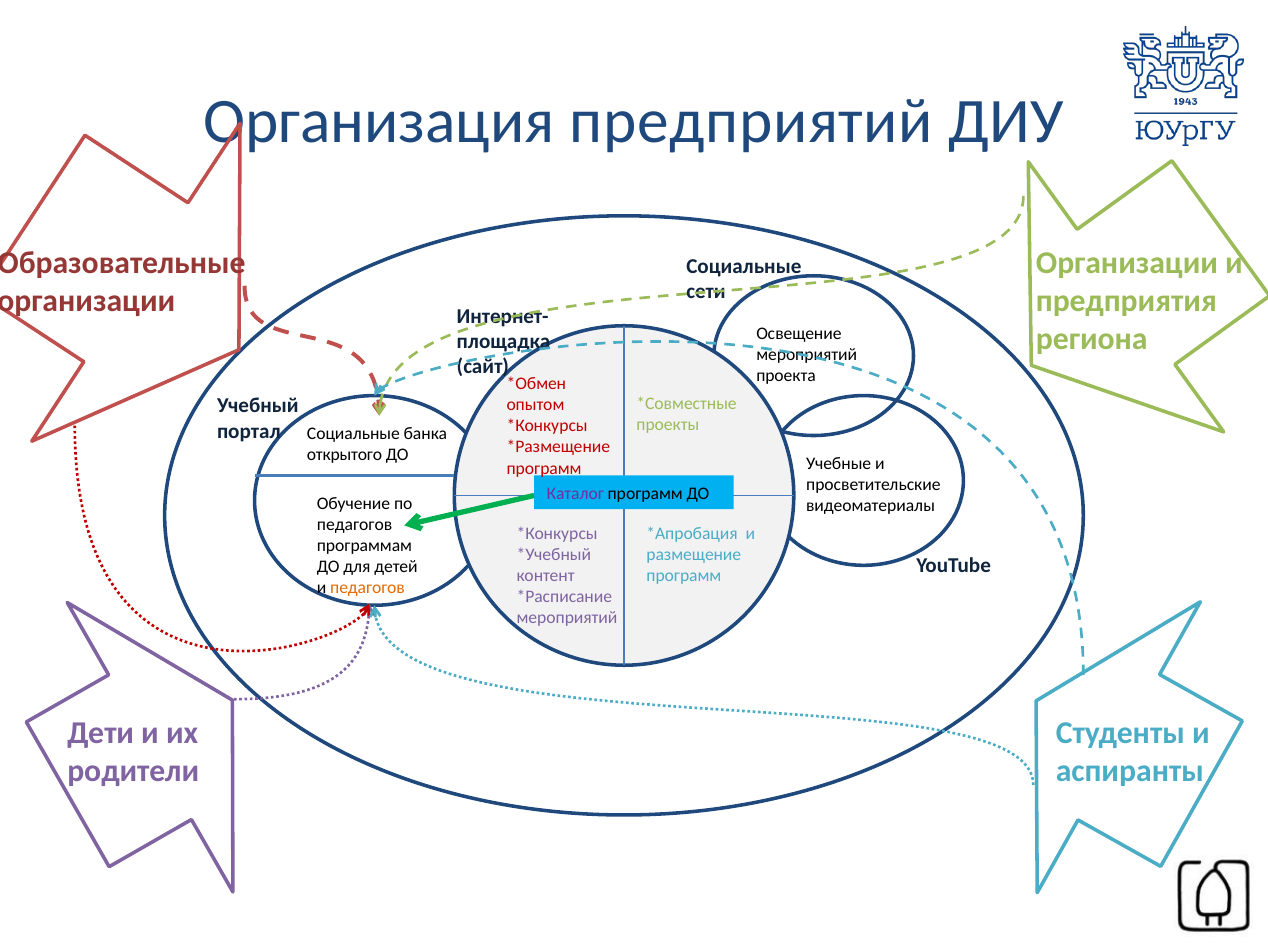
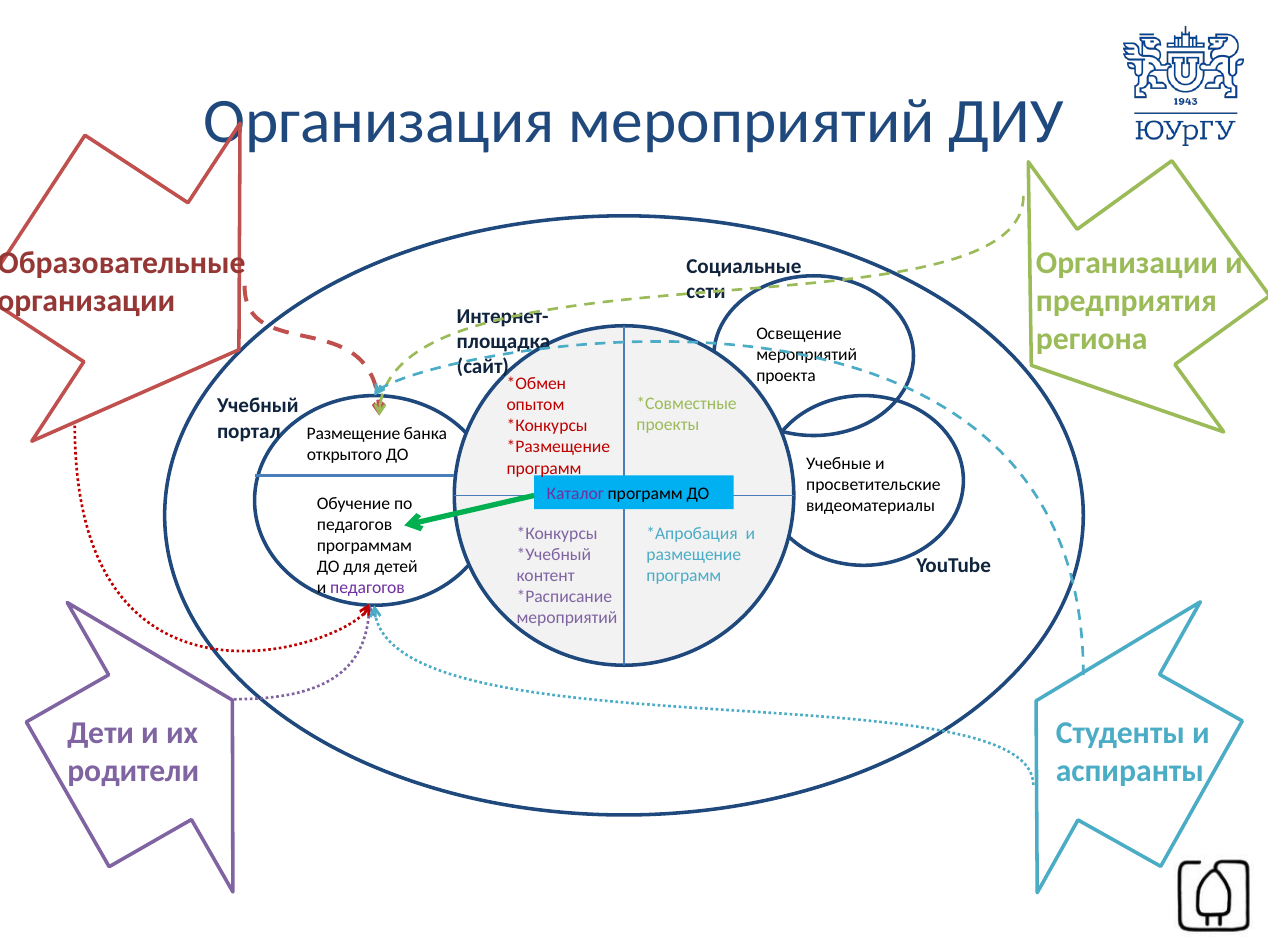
Организация предприятий: предприятий -> мероприятий (752, 122)
Социальные: Социальные -> Размещение (353, 434)
педагогов colour: orange -> purple (368, 588)
